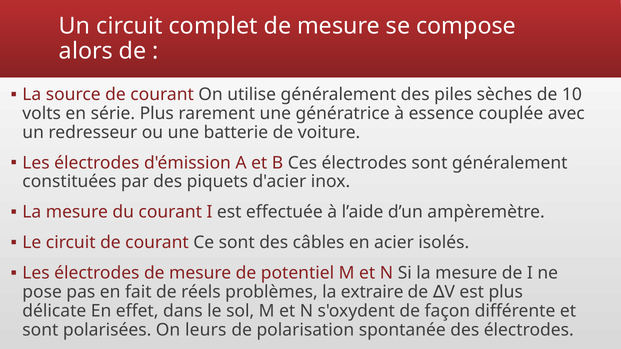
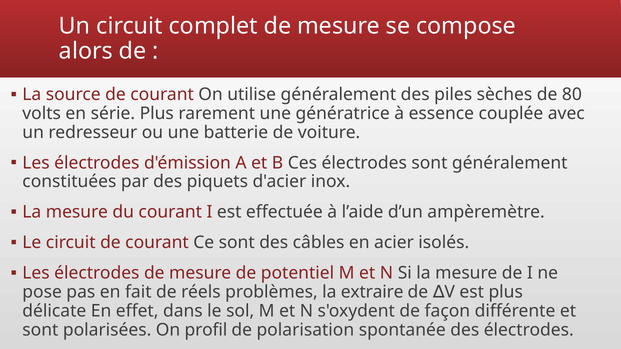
10: 10 -> 80 (572, 95)
leurs: leurs -> profil (206, 330)
